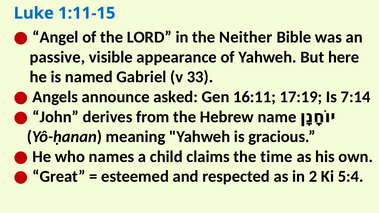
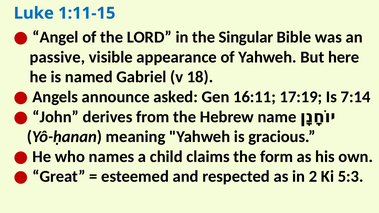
Neither: Neither -> Singular (246, 37)
33: 33 -> 18 (200, 77)
time: time -> form (277, 157)
5:4: 5:4 -> 5:3 (351, 177)
